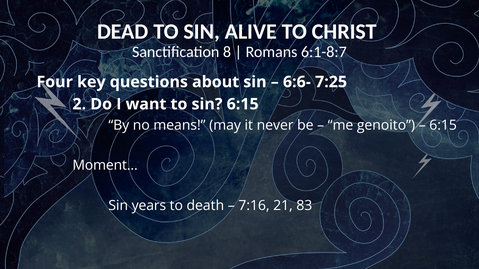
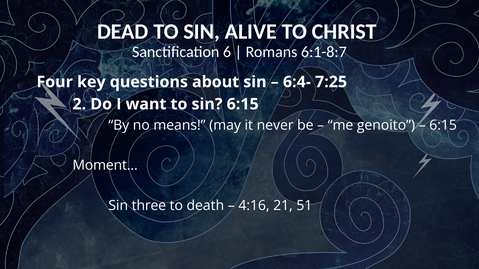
8: 8 -> 6 (227, 52)
6:6-: 6:6- -> 6:4- (297, 82)
years: years -> three (149, 206)
7:16: 7:16 -> 4:16 (254, 206)
83: 83 -> 51 (304, 206)
